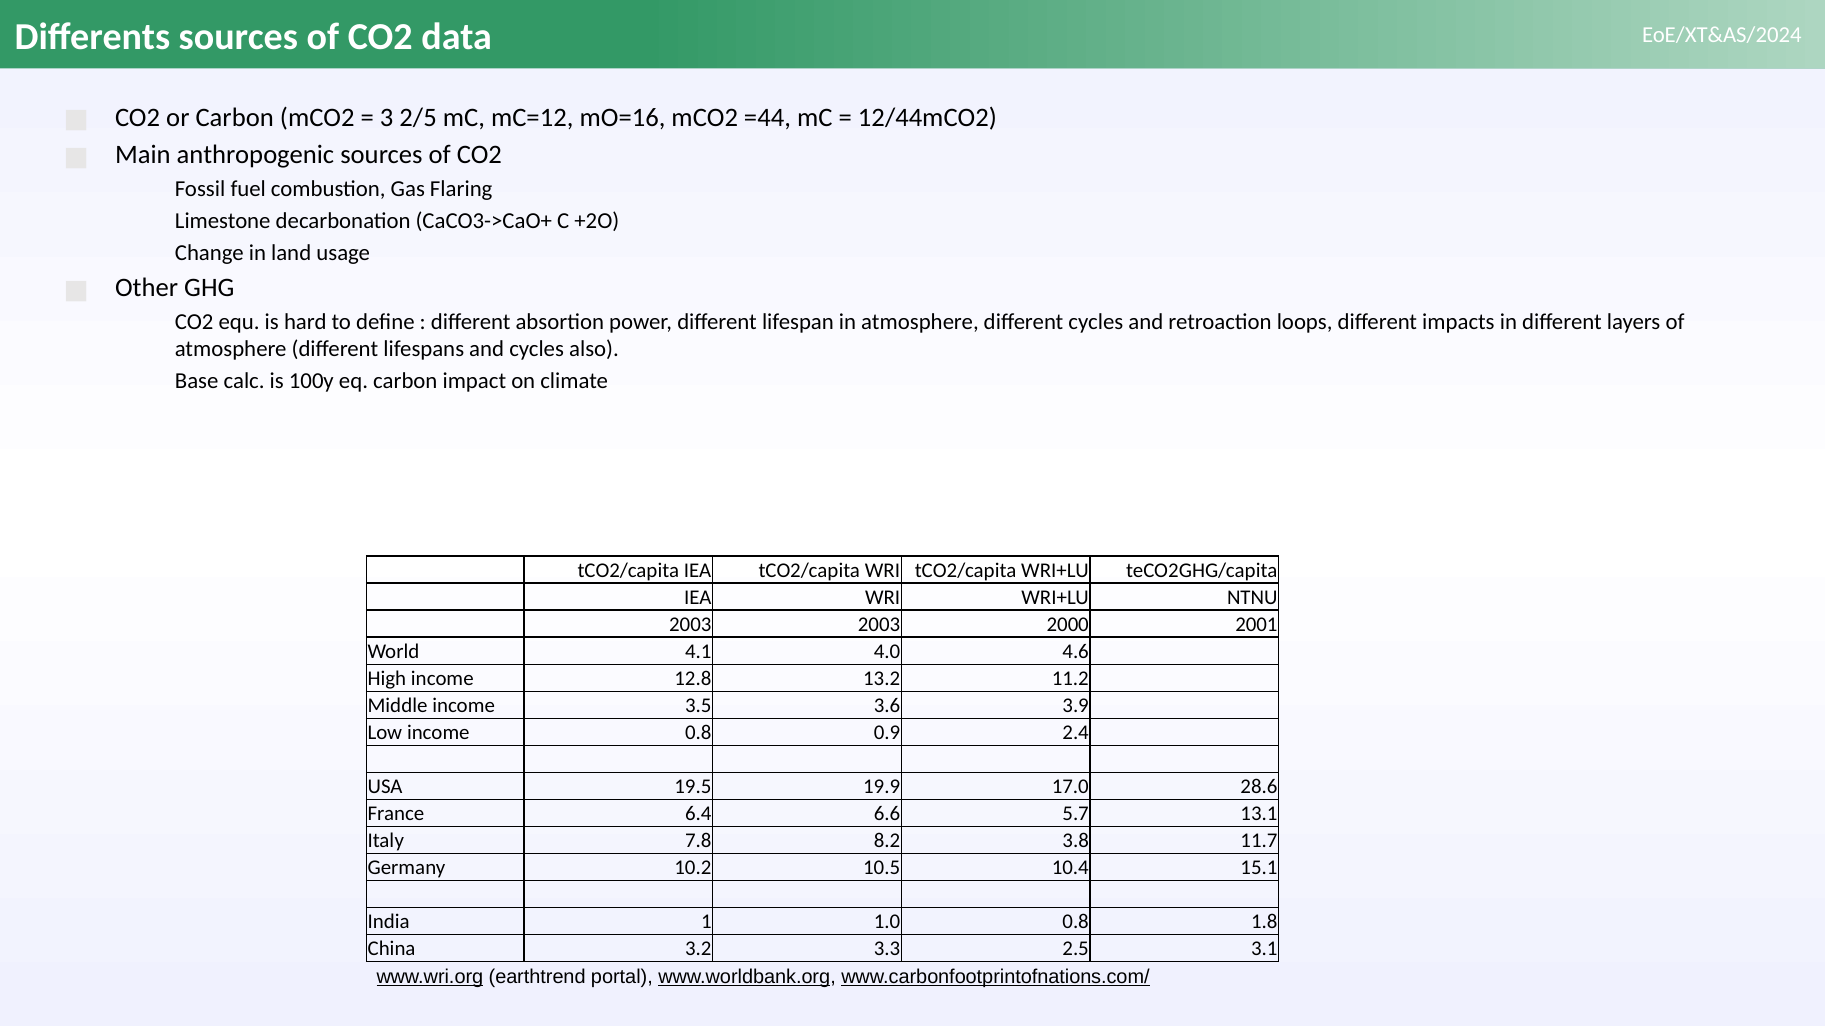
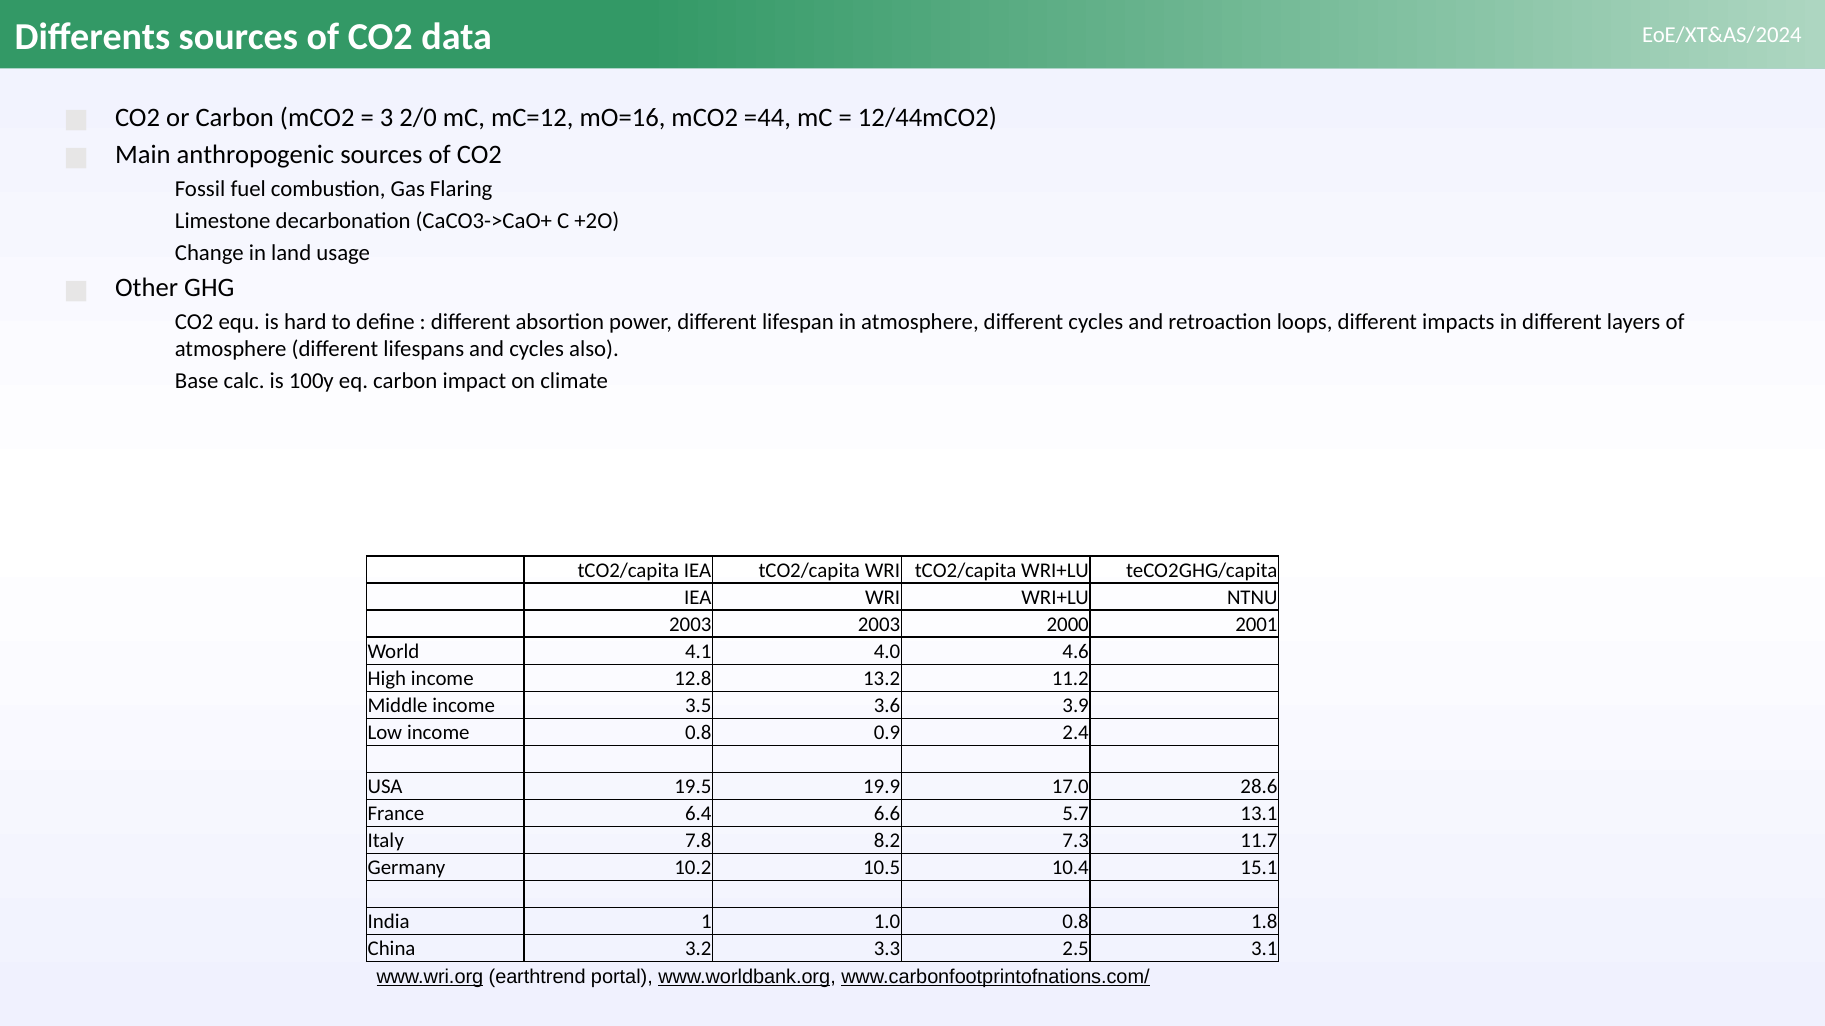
2/5: 2/5 -> 2/0 (418, 118)
3.8: 3.8 -> 7.3 (1076, 841)
